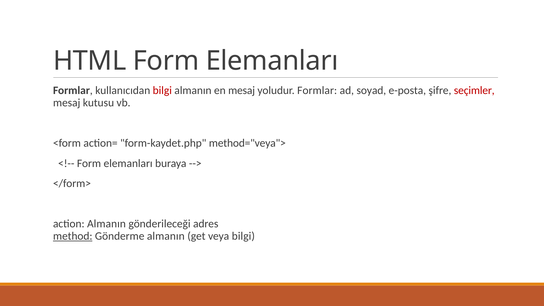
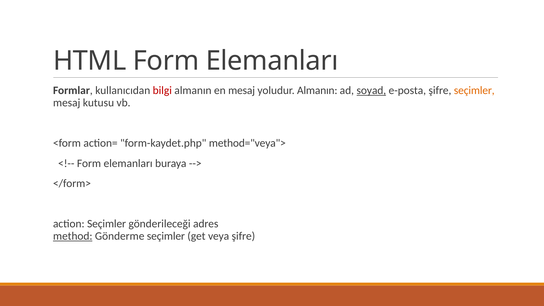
yoludur Formlar: Formlar -> Almanın (317, 90)
soyad underline: none -> present (371, 90)
seçimler colour: red -> orange (474, 90)
action Almanın: Almanın -> Seçimler (107, 224)
Gönderme almanın: almanın -> seçimler (166, 236)
veya bilgi: bilgi -> şifre (243, 236)
